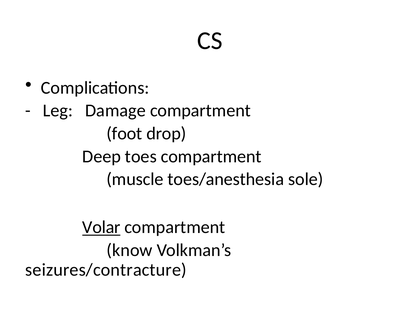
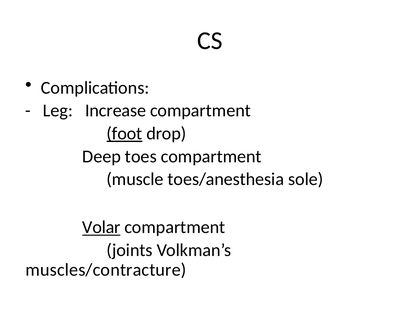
Damage: Damage -> Increase (116, 111)
foot underline: none -> present (124, 134)
know: know -> joints (130, 250)
seizures/contracture: seizures/contracture -> muscles/contracture (106, 270)
